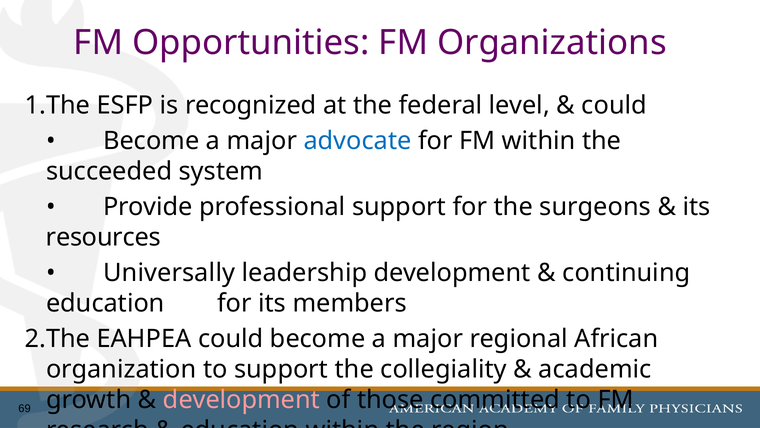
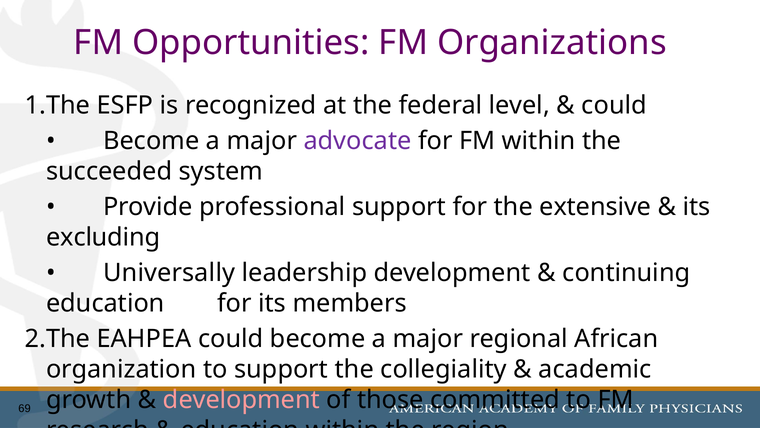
advocate colour: blue -> purple (358, 141)
surgeons: surgeons -> extensive (595, 207)
resources: resources -> excluding (103, 237)
